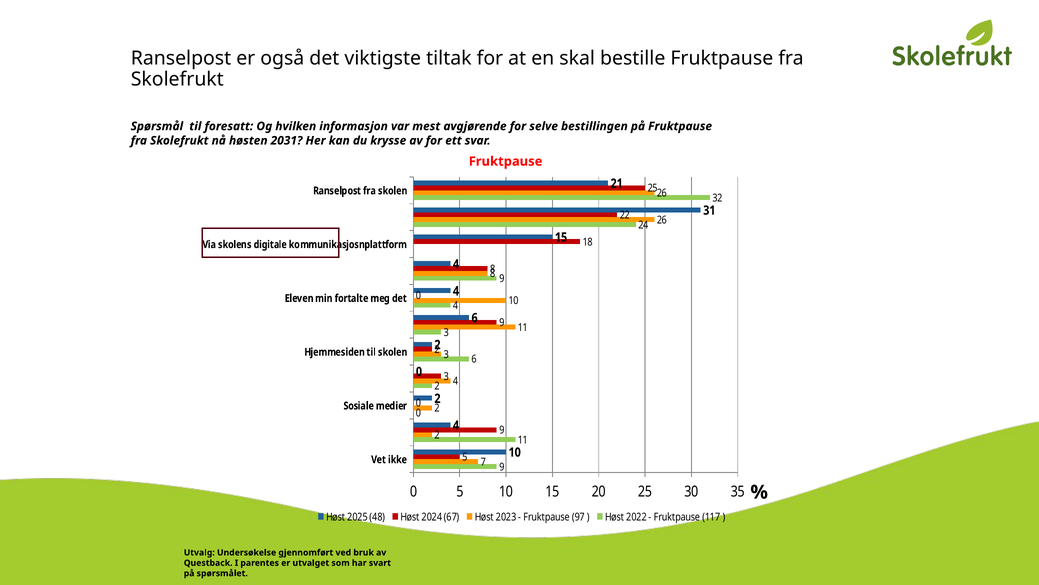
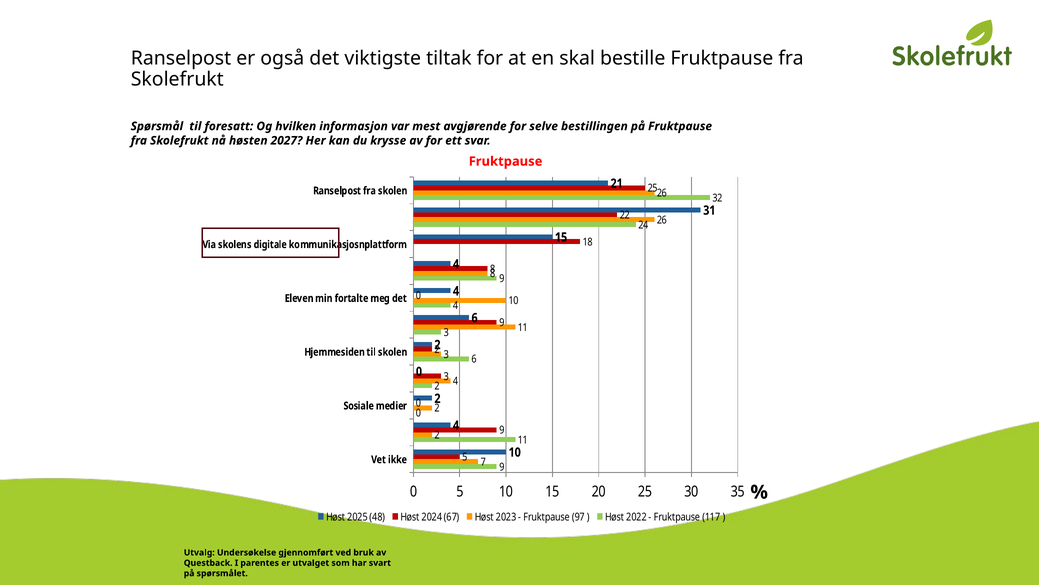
2031: 2031 -> 2027 (287, 140)
